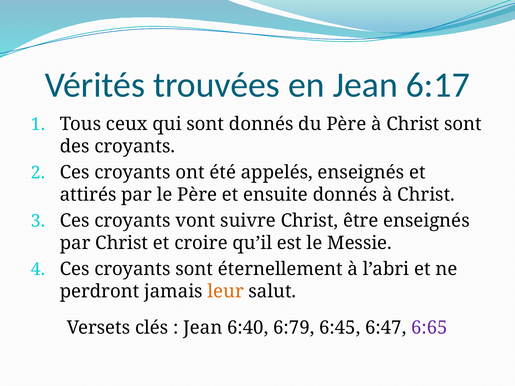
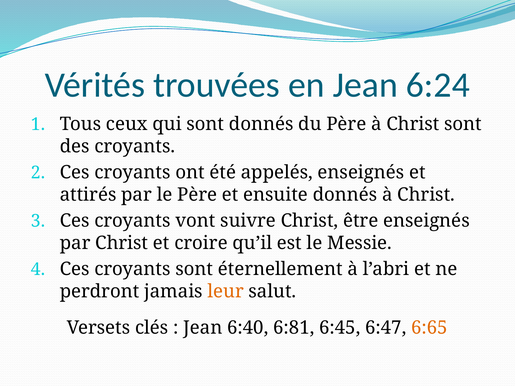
6:17: 6:17 -> 6:24 (438, 85)
6:79: 6:79 -> 6:81 (294, 328)
6:65 colour: purple -> orange (429, 328)
